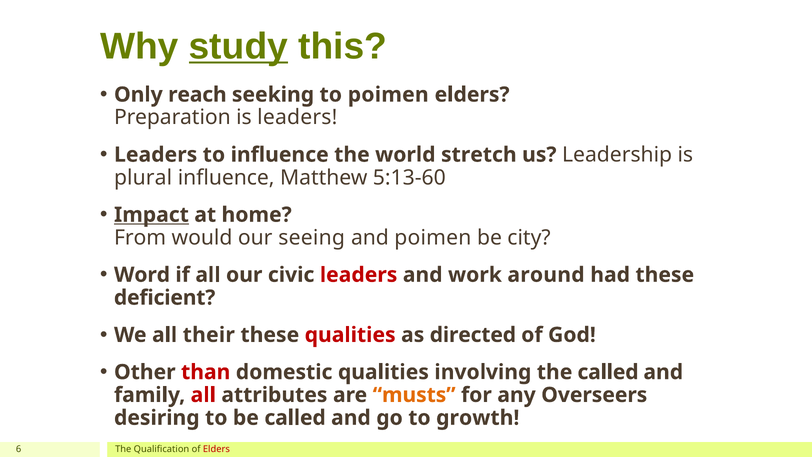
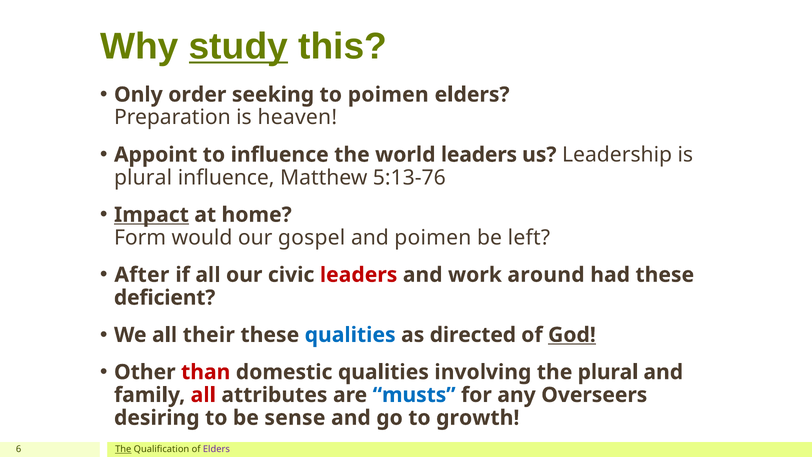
reach: reach -> order (197, 95)
is leaders: leaders -> heaven (297, 117)
Leaders: Leaders -> Appoint (156, 155)
world stretch: stretch -> leaders (479, 155)
5:13-60: 5:13-60 -> 5:13-76 (409, 177)
From: From -> Form (140, 238)
seeing: seeing -> gospel (312, 238)
city: city -> left (529, 238)
Word: Word -> After (142, 275)
qualities colour: red -> blue (350, 335)
God underline: none -> present (572, 335)
the called: called -> plural (608, 372)
musts colour: orange -> blue (414, 395)
be called: called -> sense (295, 418)
The underline: none -> present (123, 449)
Elders colour: red -> purple (216, 449)
